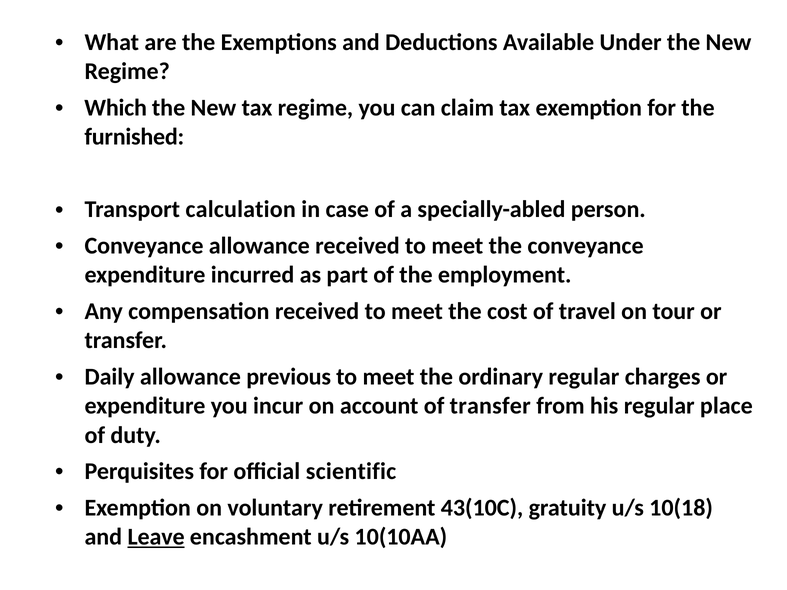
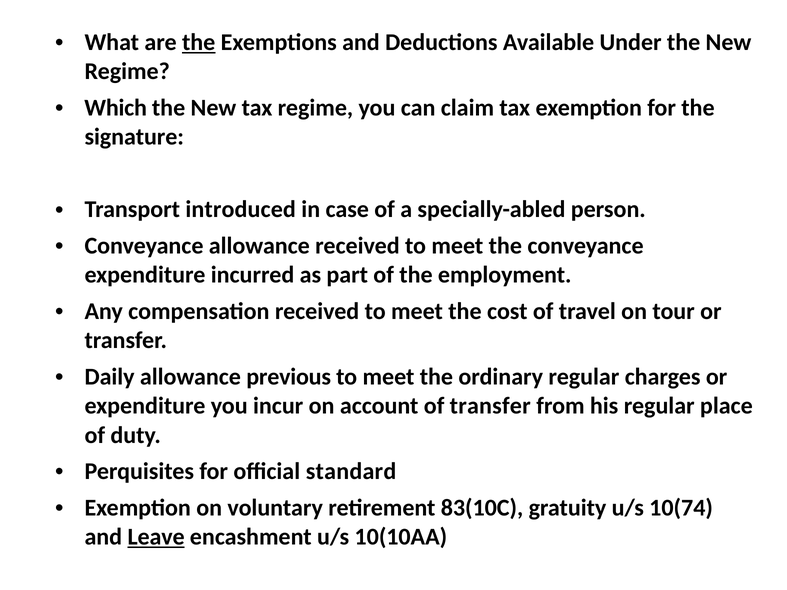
the underline: none -> present (199, 42)
furnished: furnished -> signature (134, 137)
calculation: calculation -> introduced (241, 210)
scientific: scientific -> standard (351, 472)
43(10C: 43(10C -> 83(10C (482, 508)
10(18: 10(18 -> 10(74 (681, 508)
